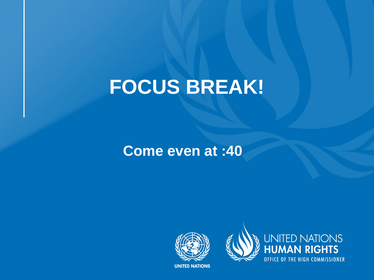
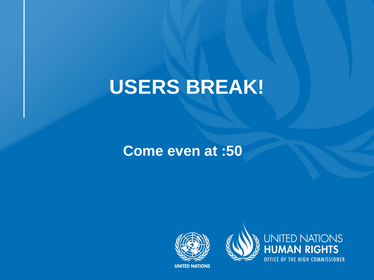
FOCUS: FOCUS -> USERS (145, 87)
:40: :40 -> :50 (232, 151)
